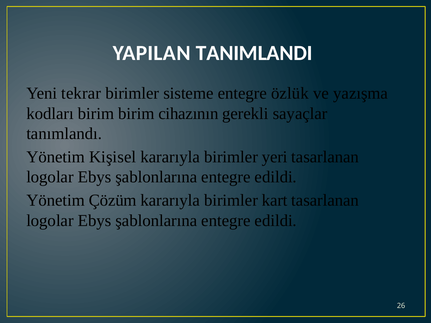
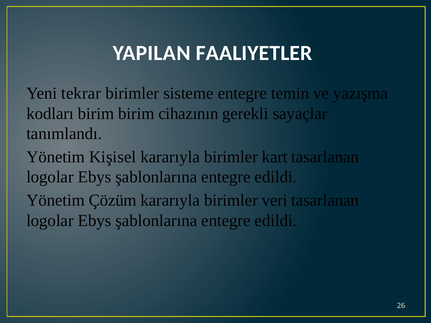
TANIMLANDI: TANIMLANDI -> FAALIYETLER (254, 53)
özlük: özlük -> temin (290, 94)
yeri: yeri -> kart (275, 157)
kart: kart -> veri (275, 201)
